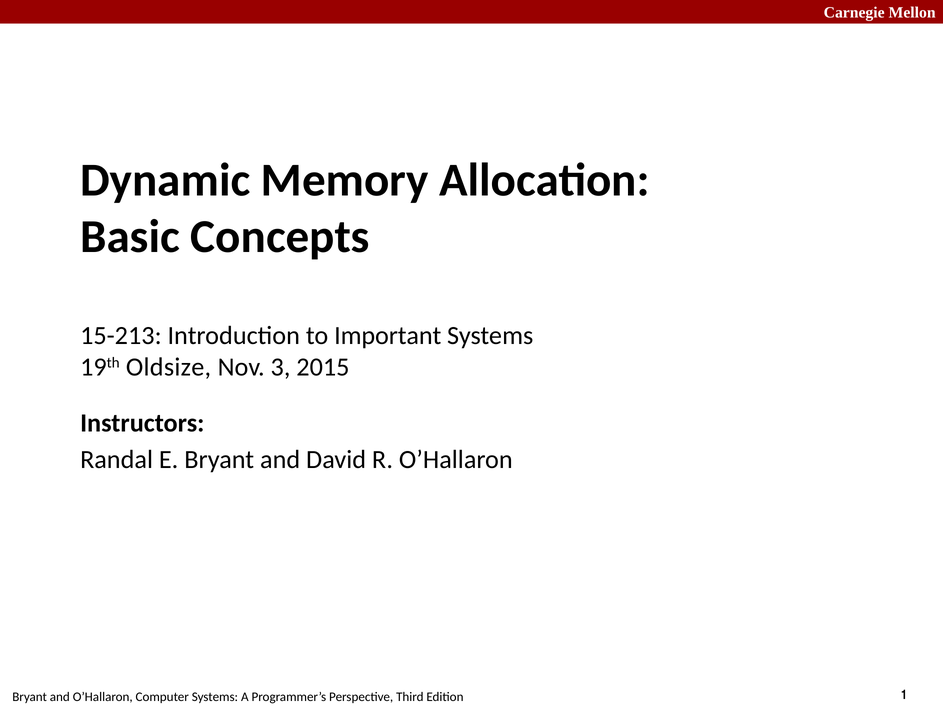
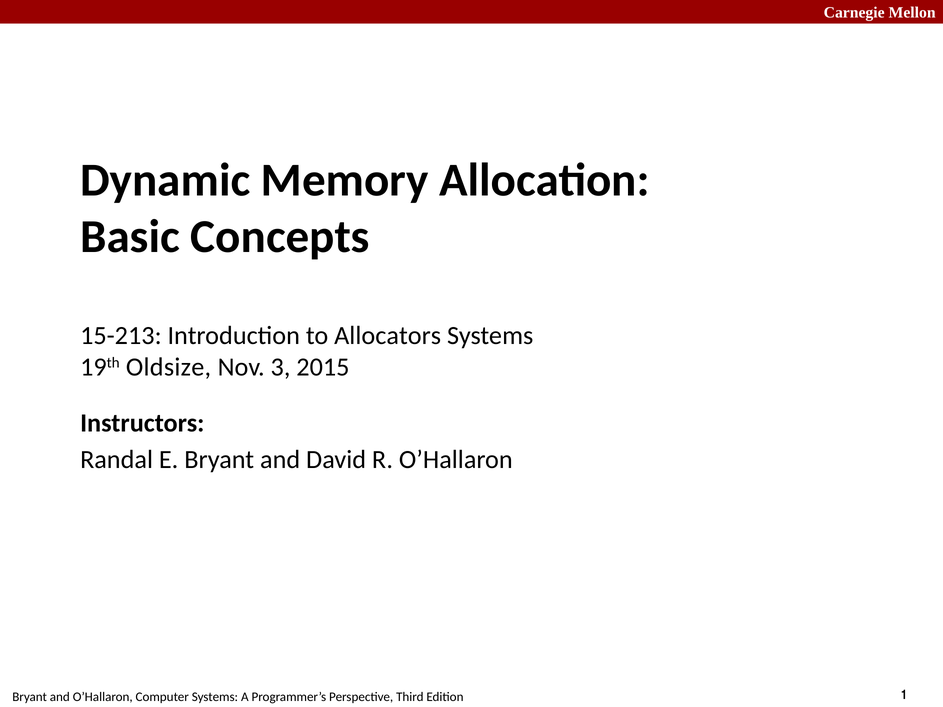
Important: Important -> Allocators (388, 336)
